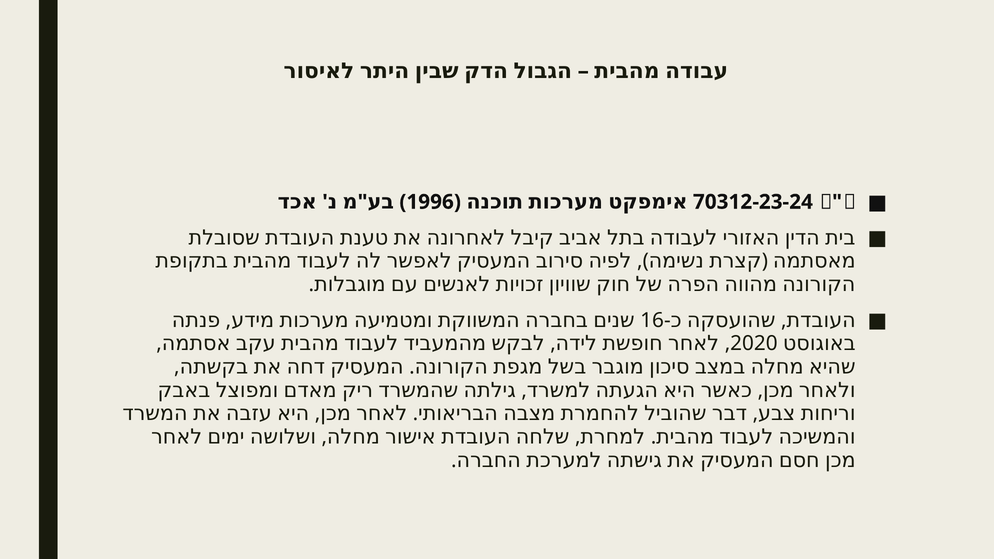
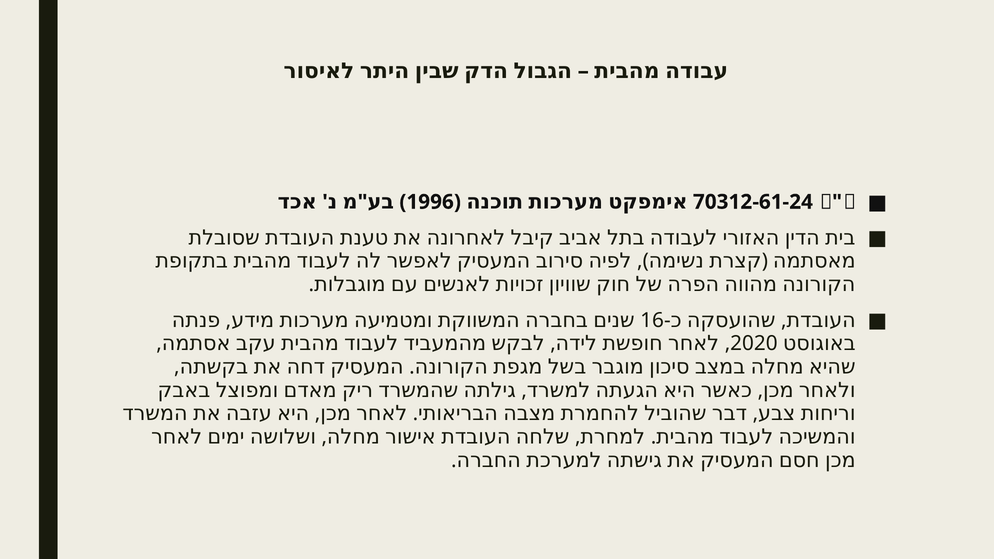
70312-23-24: 70312-23-24 -> 70312-61-24 (753, 202)
